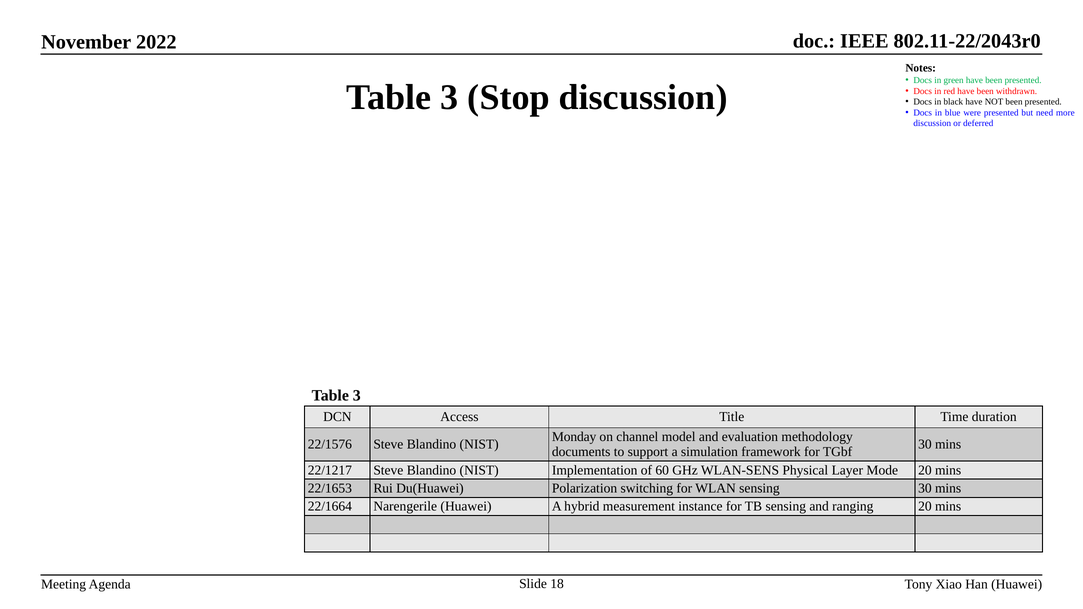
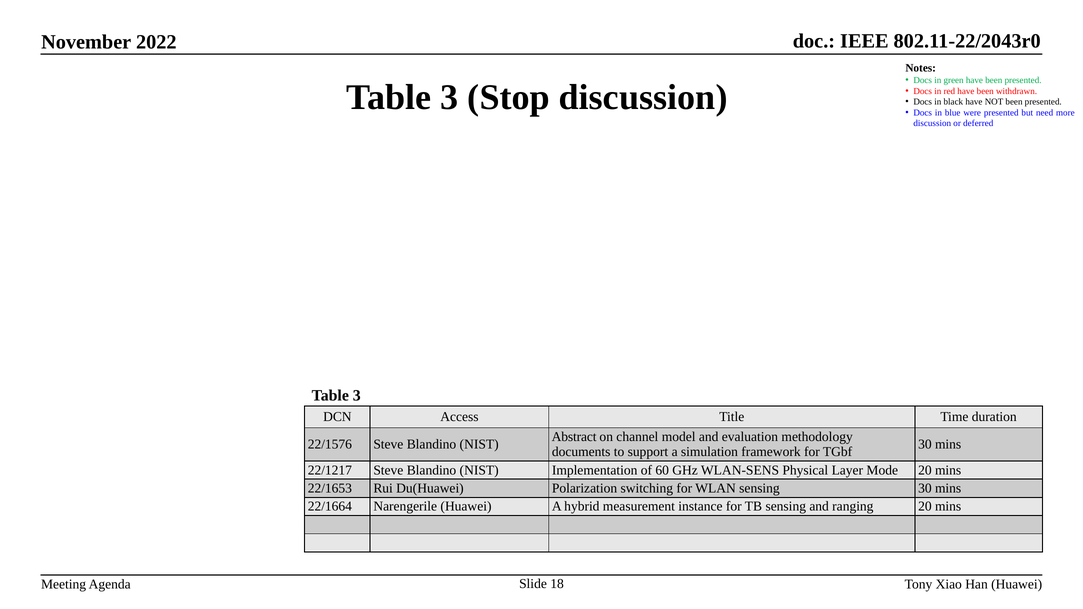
Monday: Monday -> Abstract (574, 437)
